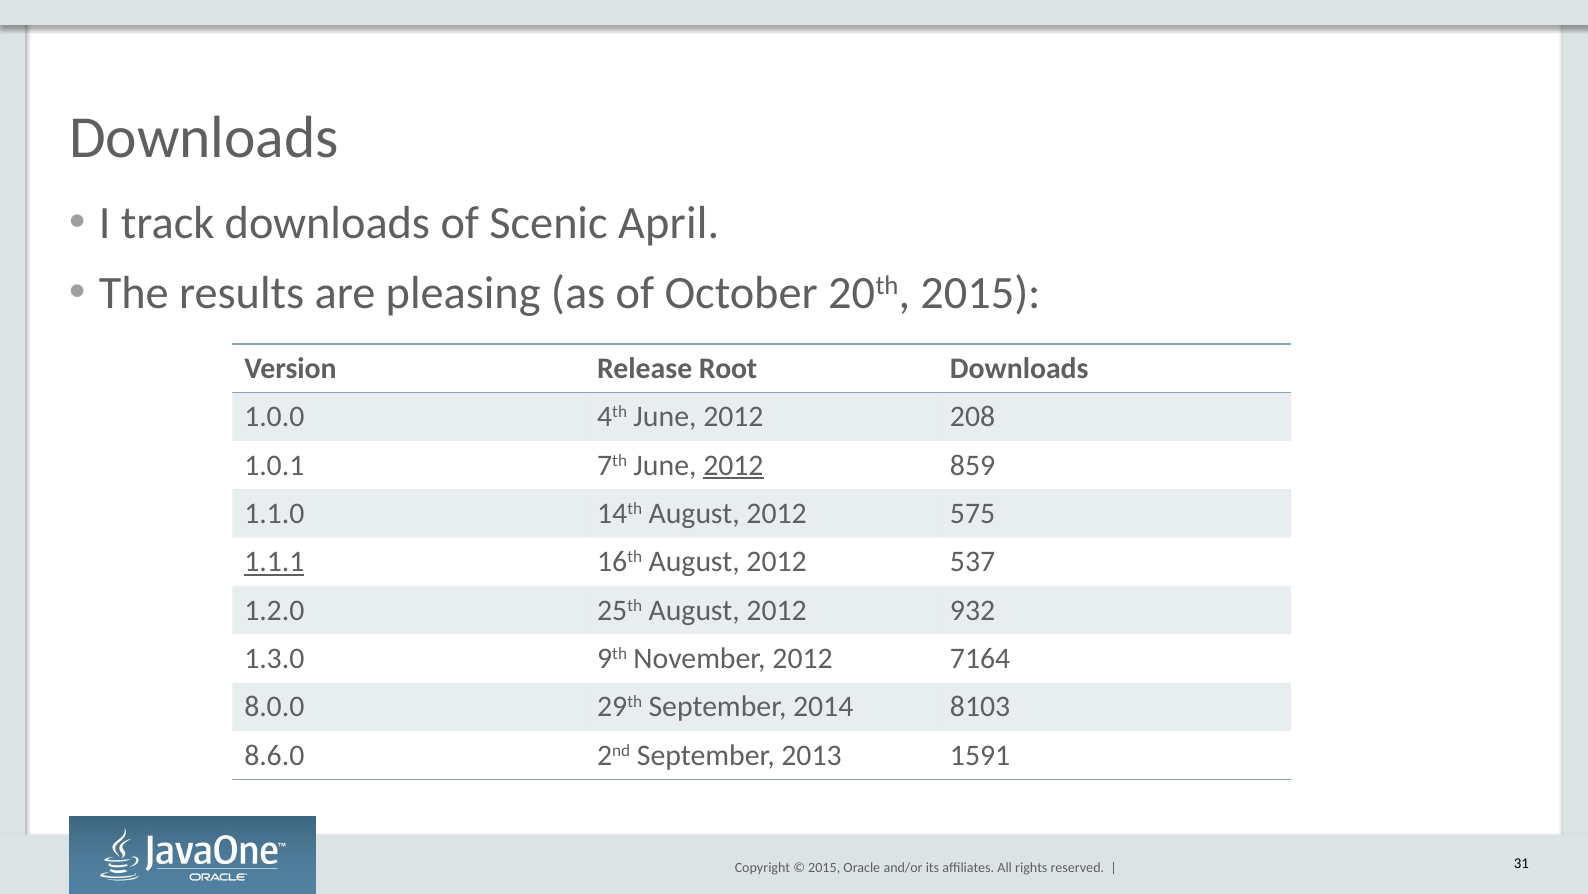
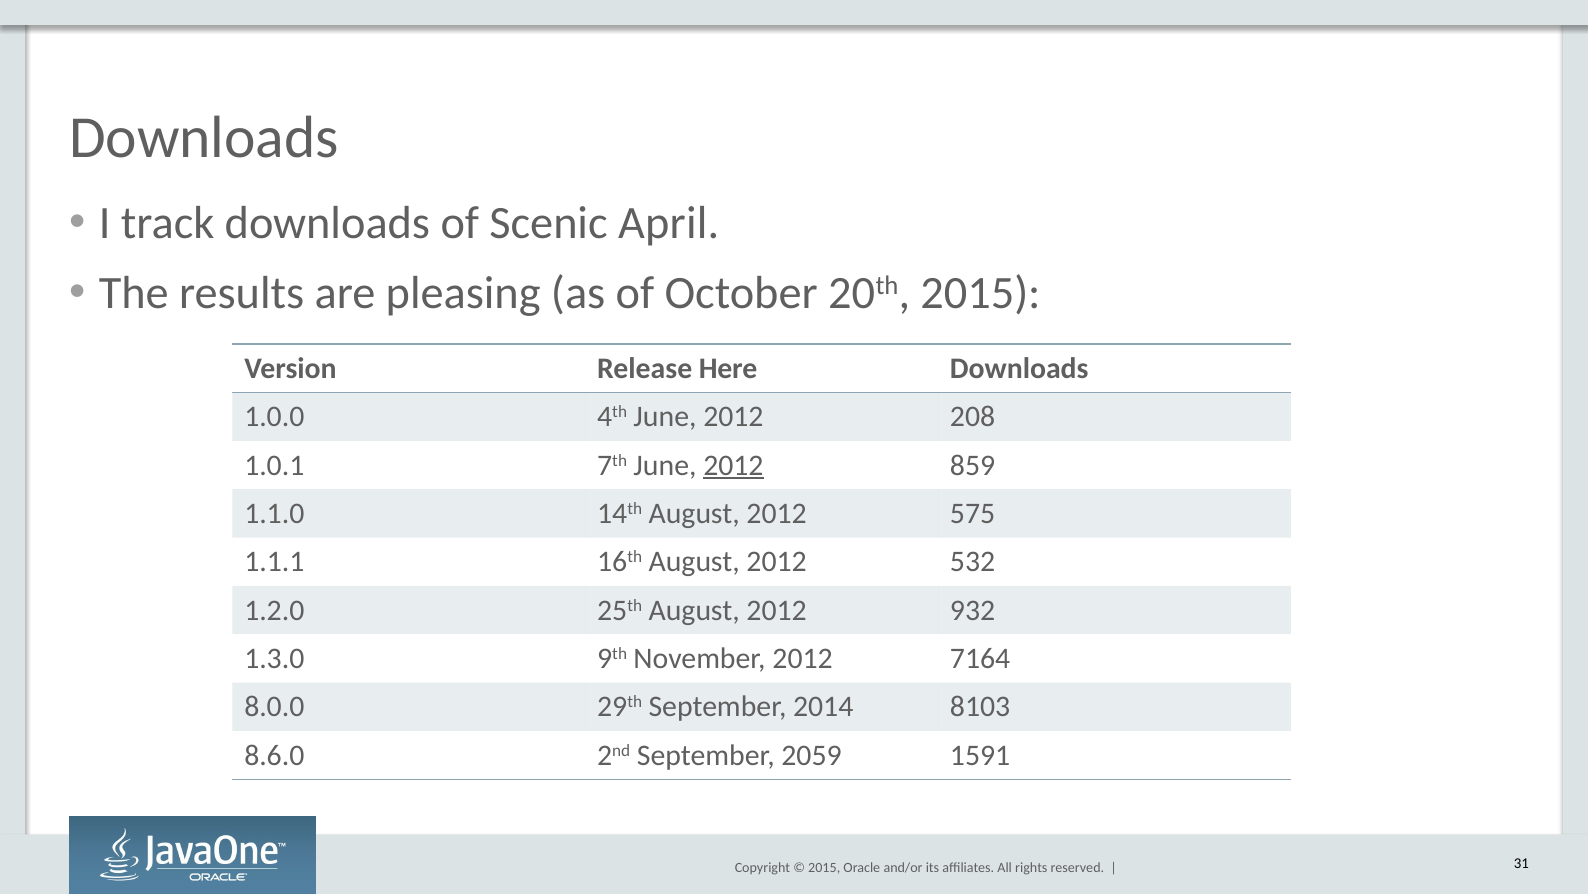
Root: Root -> Here (728, 368)
1.1.1 underline: present -> none (274, 562)
537: 537 -> 532 (973, 562)
2013: 2013 -> 2059 (812, 755)
